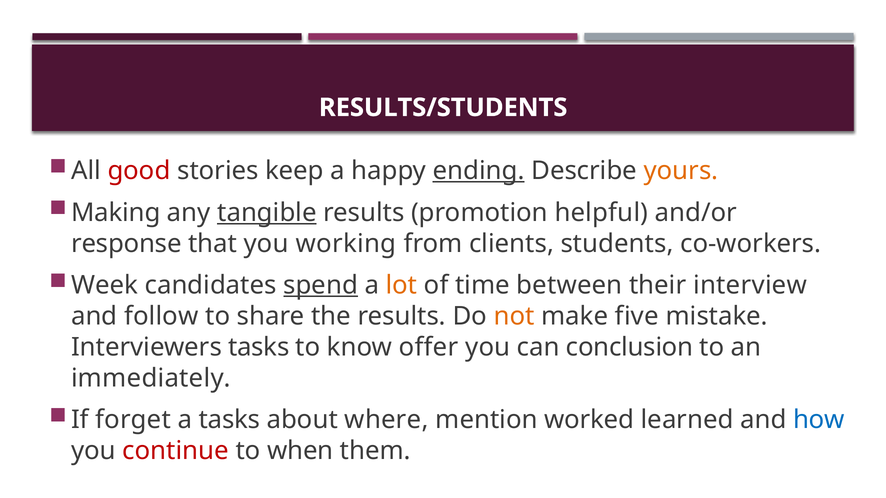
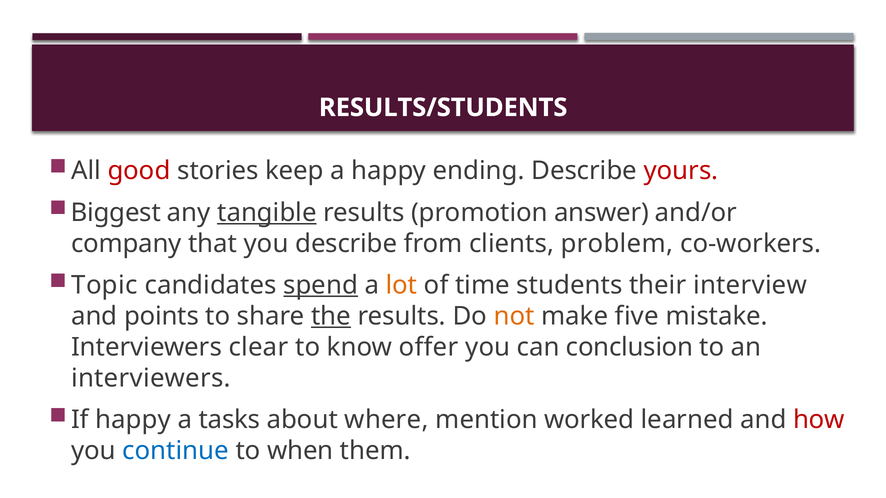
ending underline: present -> none (479, 171)
yours colour: orange -> red (681, 171)
Making: Making -> Biggest (116, 213)
helpful: helpful -> answer (602, 213)
response: response -> company (126, 244)
you working: working -> describe (346, 244)
students: students -> problem (617, 244)
Week: Week -> Topic (104, 285)
between: between -> students (569, 285)
follow: follow -> points (161, 316)
the underline: none -> present (331, 316)
Interviewers tasks: tasks -> clear (258, 347)
immediately: immediately -> interviewers (151, 379)
If forget: forget -> happy (133, 420)
how colour: blue -> red (819, 420)
continue colour: red -> blue (176, 451)
